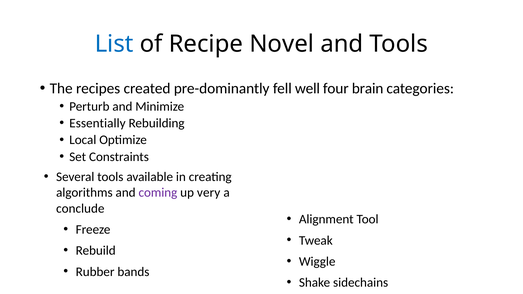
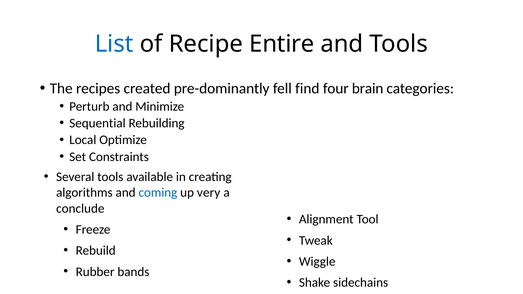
Novel: Novel -> Entire (282, 44)
well: well -> find (307, 88)
Essentially: Essentially -> Sequential (97, 123)
coming colour: purple -> blue (158, 193)
